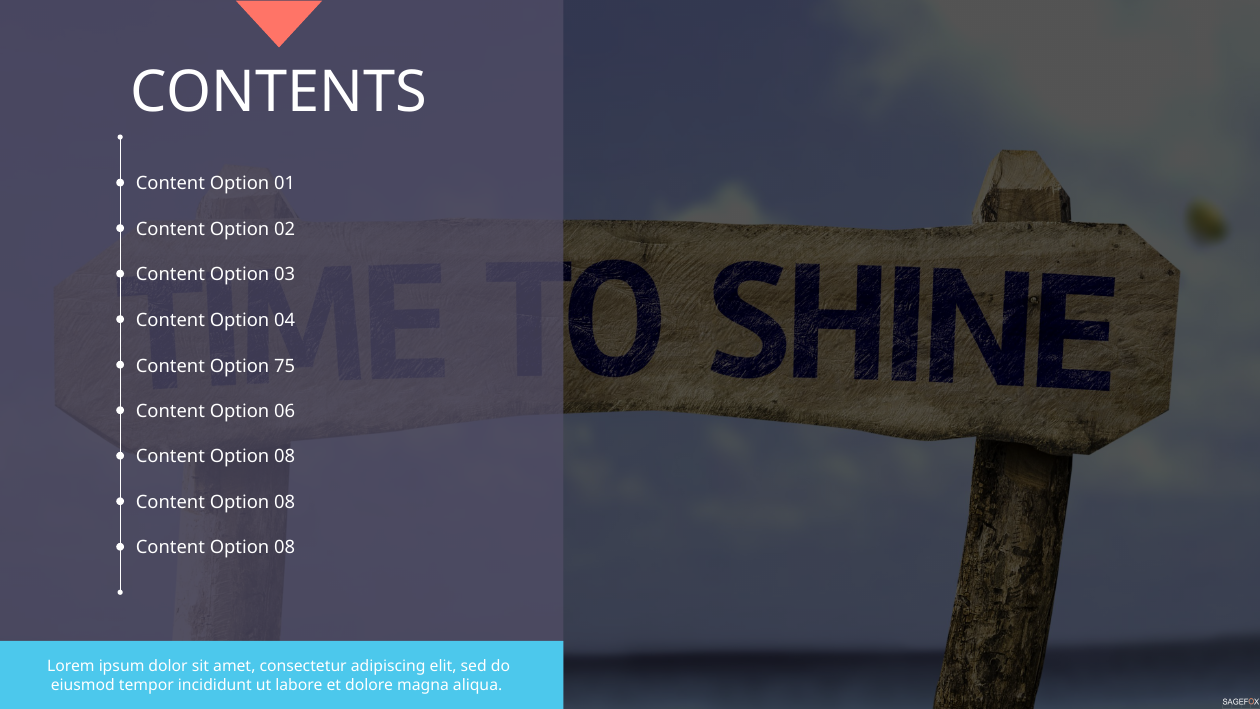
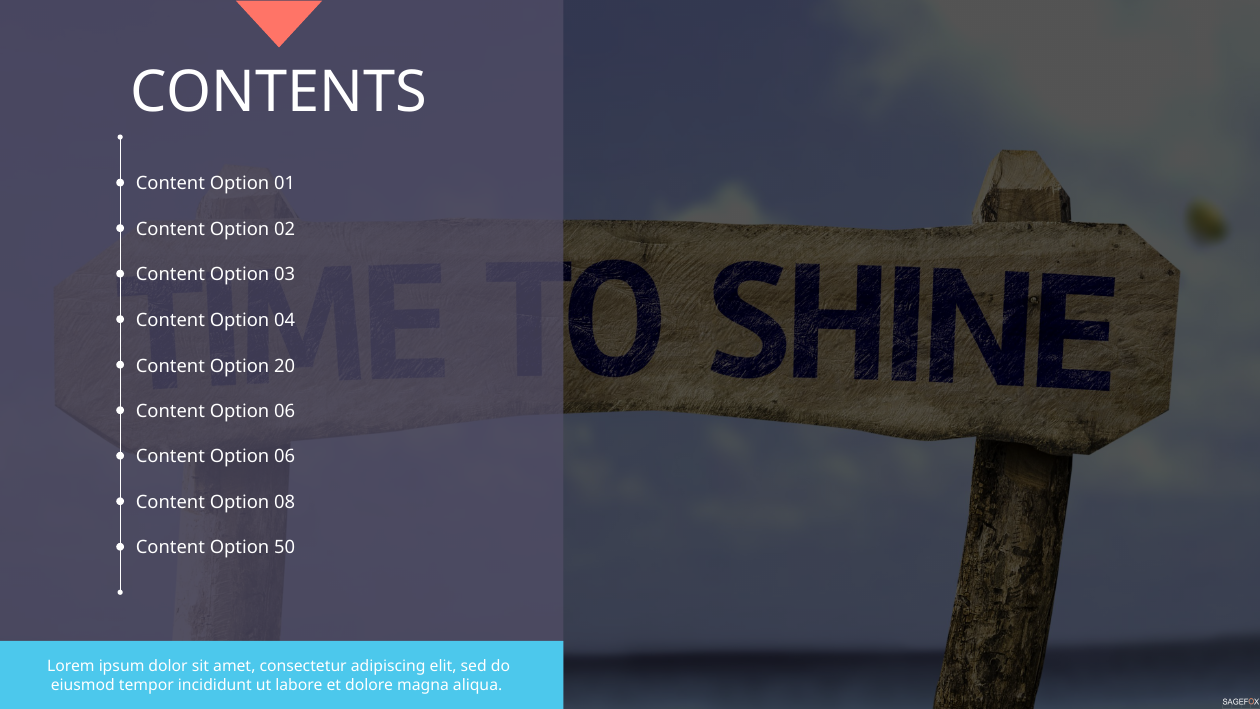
75: 75 -> 20 (285, 366)
08: 08 -> 06 (285, 457)
08: 08 -> 50 (285, 548)
